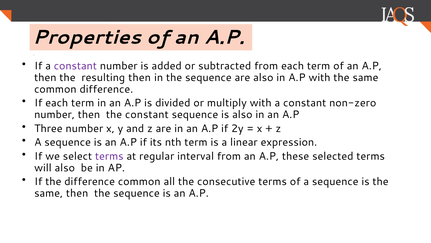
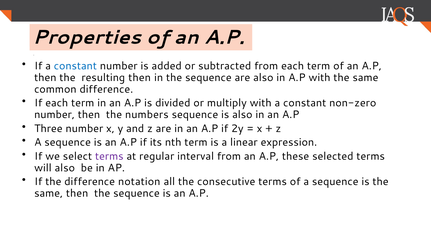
constant colour: purple -> blue (75, 66)
the constant: constant -> numbers (147, 114)
difference common: common -> notation (139, 181)
